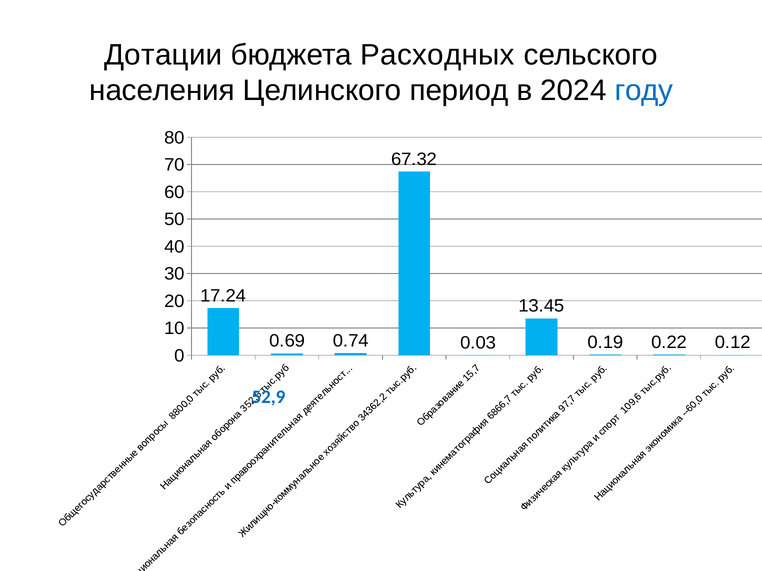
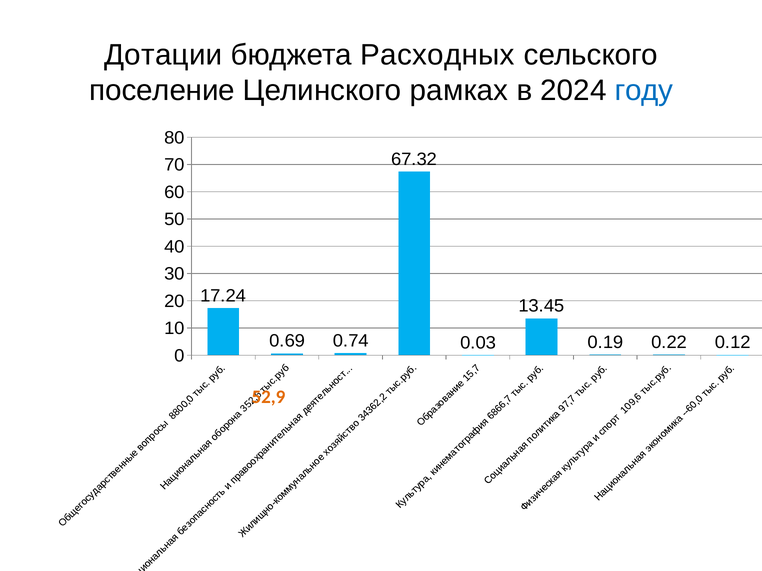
населения: населения -> поселение (162, 90)
период: период -> рамках (459, 90)
52,9 colour: blue -> orange (268, 397)
